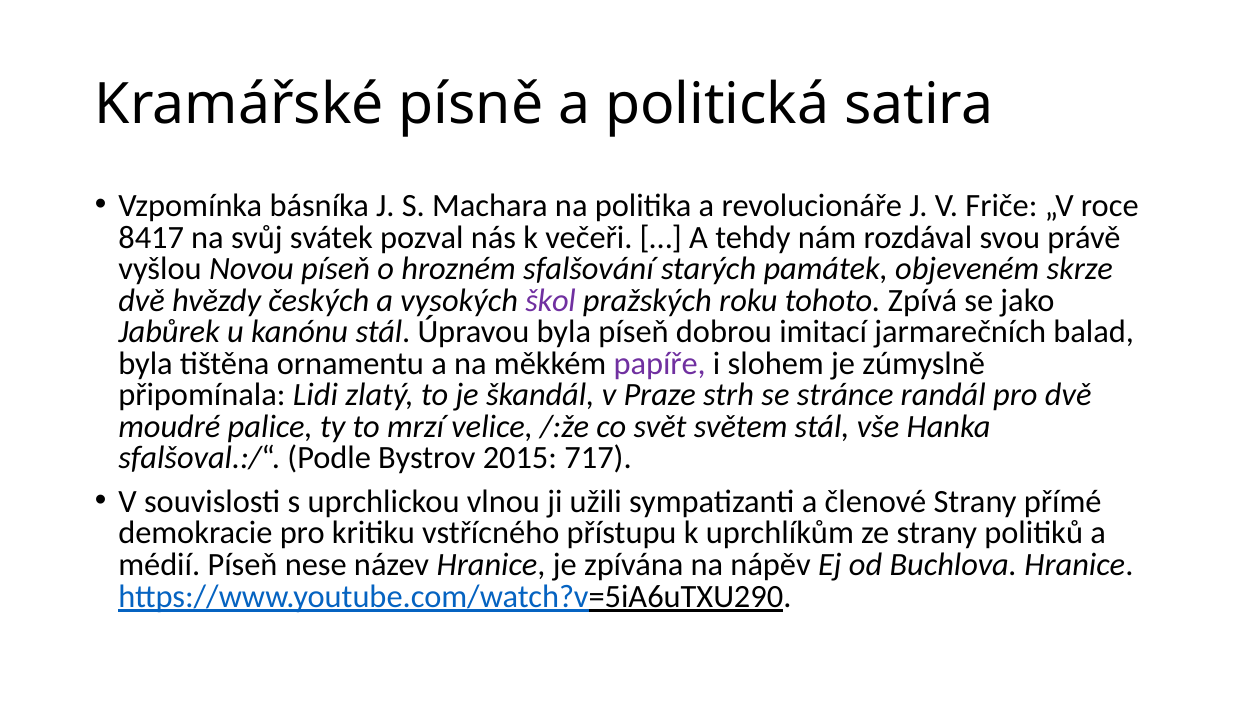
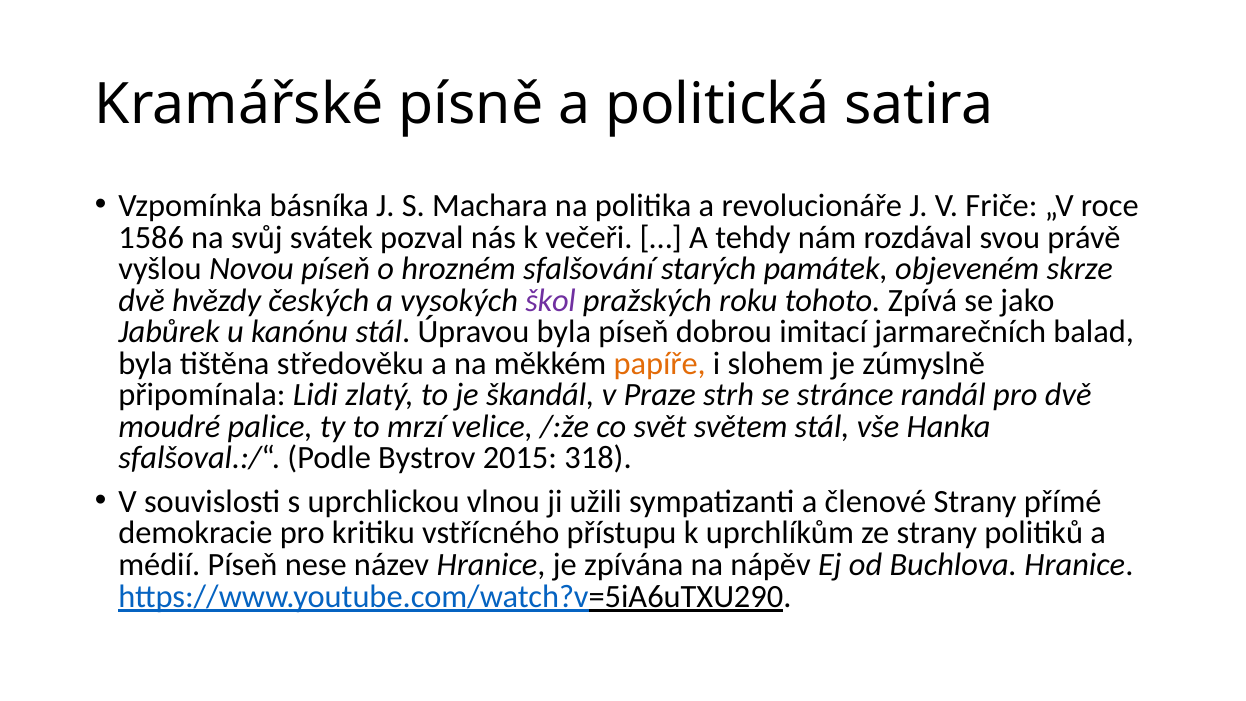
8417: 8417 -> 1586 (151, 237)
ornamentu: ornamentu -> středověku (350, 363)
papíře colour: purple -> orange (660, 363)
717: 717 -> 318 (598, 458)
